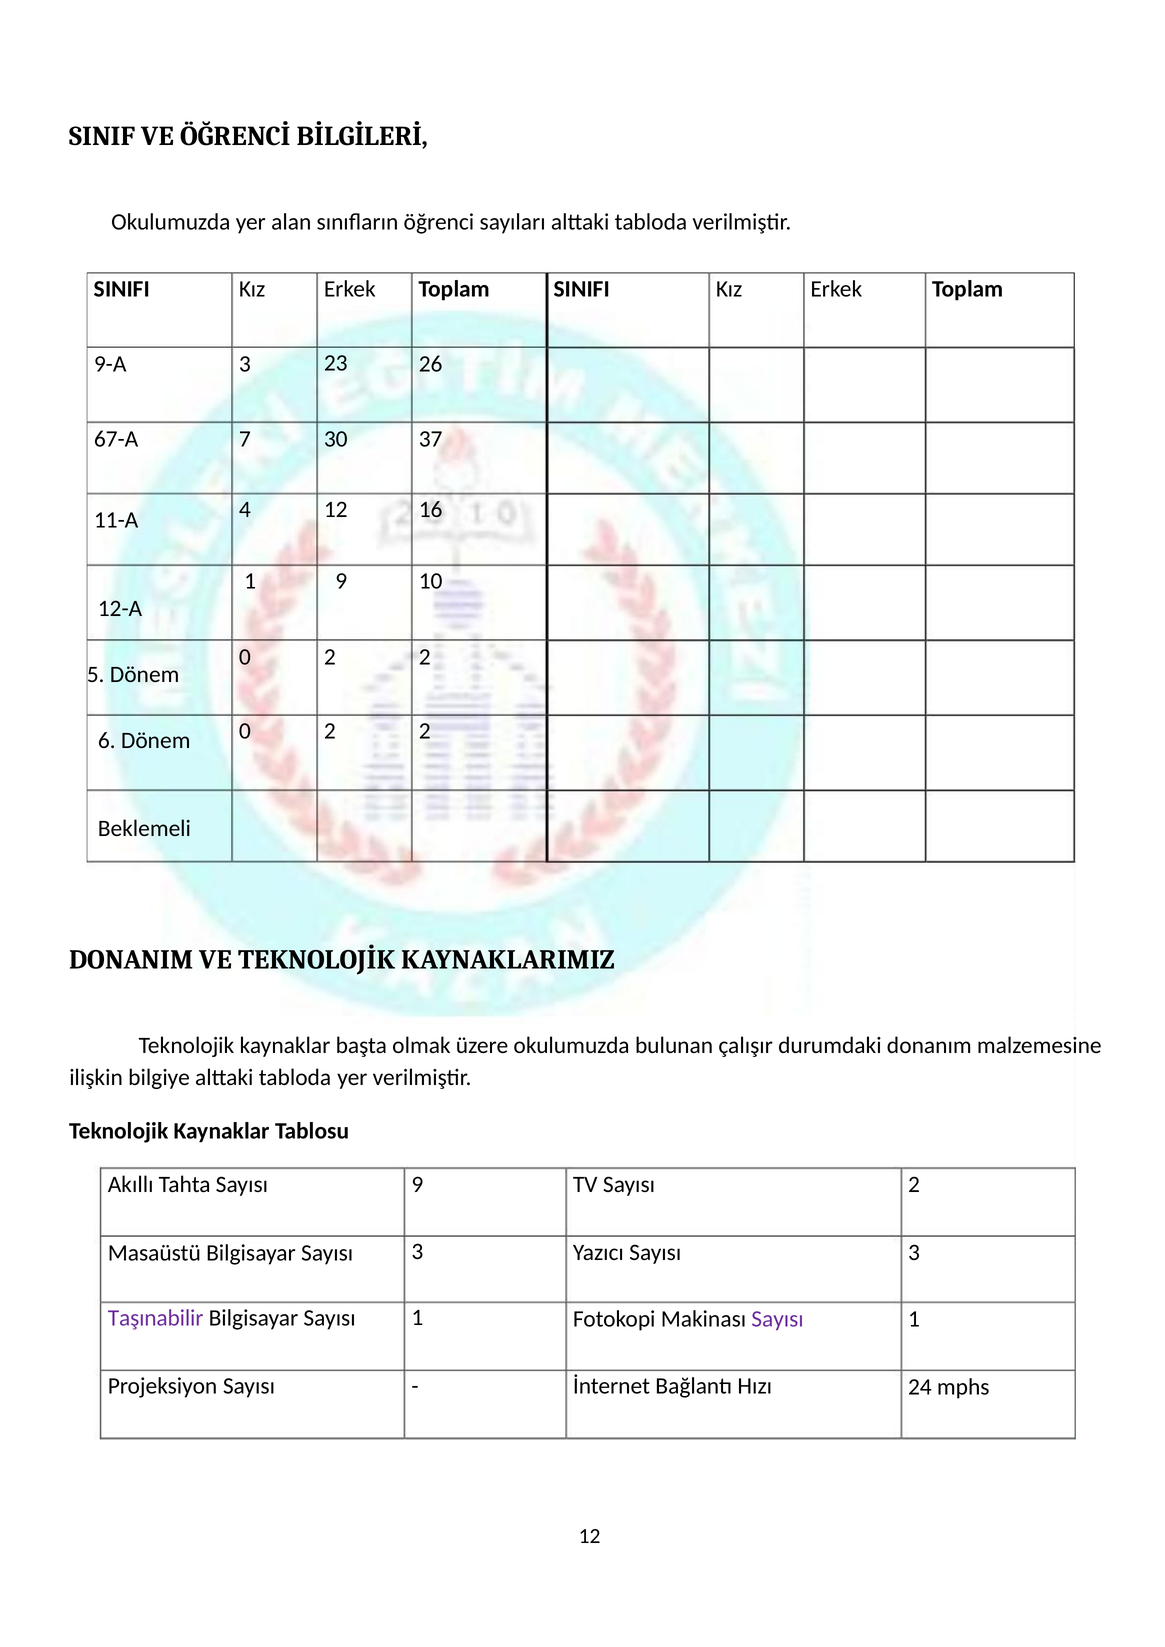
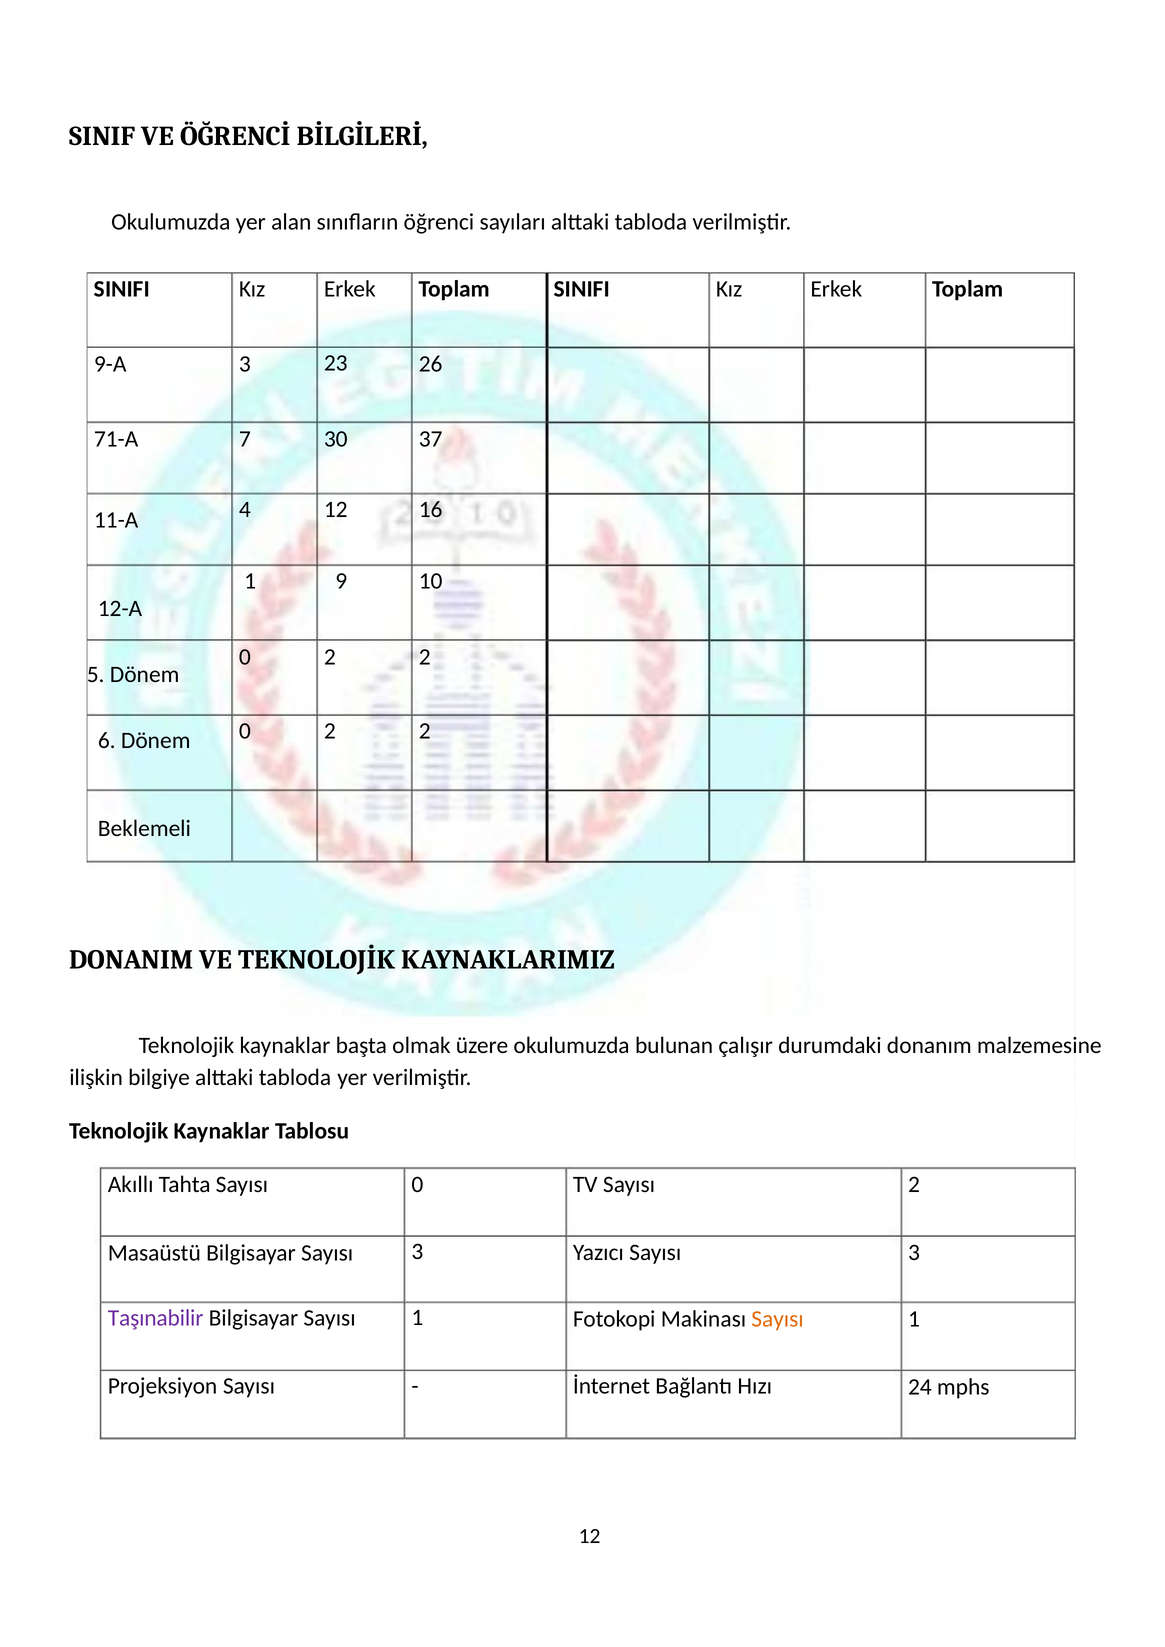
67-A: 67-A -> 71-A (116, 439)
Sayısı 9: 9 -> 0 (417, 1184)
Sayısı colour: purple -> orange (778, 1319)
